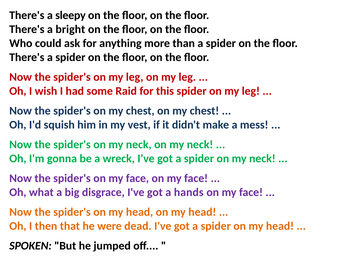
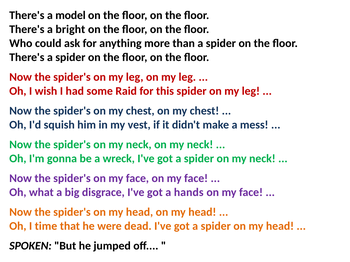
sleepy: sleepy -> model (70, 15)
then: then -> time (46, 227)
